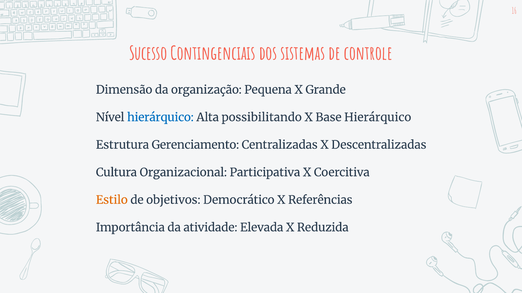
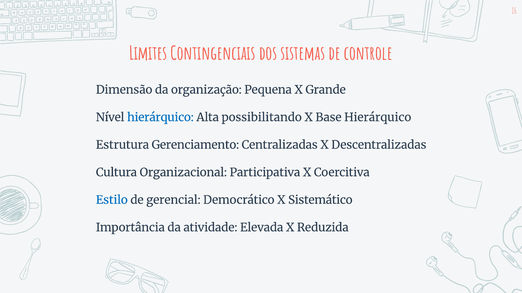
Sucesso: Sucesso -> Limites (148, 54)
Estilo colour: orange -> blue (112, 200)
objetivos: objetivos -> gerencial (173, 200)
Referências: Referências -> Sistemático (320, 200)
